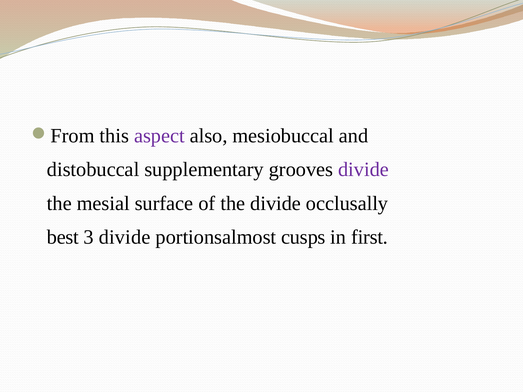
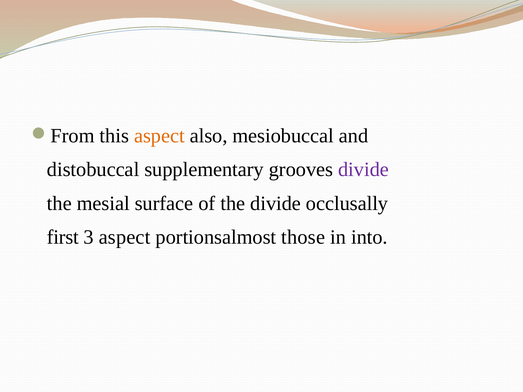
aspect colour: purple -> orange (159, 136)
best: best -> first (63, 237)
3 divide: divide -> aspect (125, 237)
cusps: cusps -> those (303, 237)
first: first -> into (369, 237)
